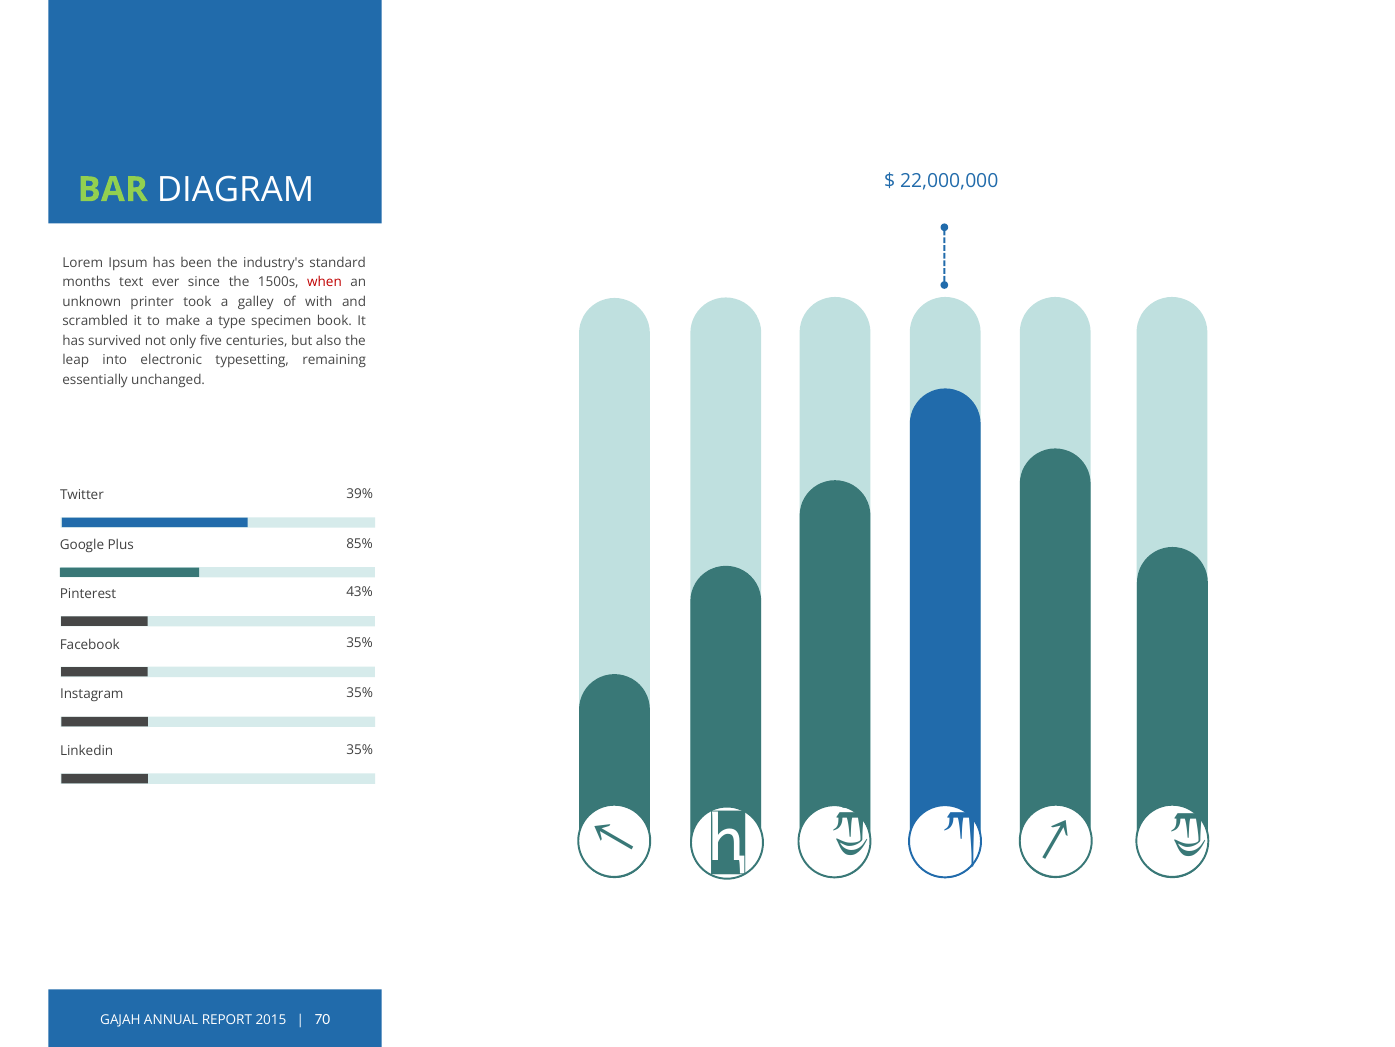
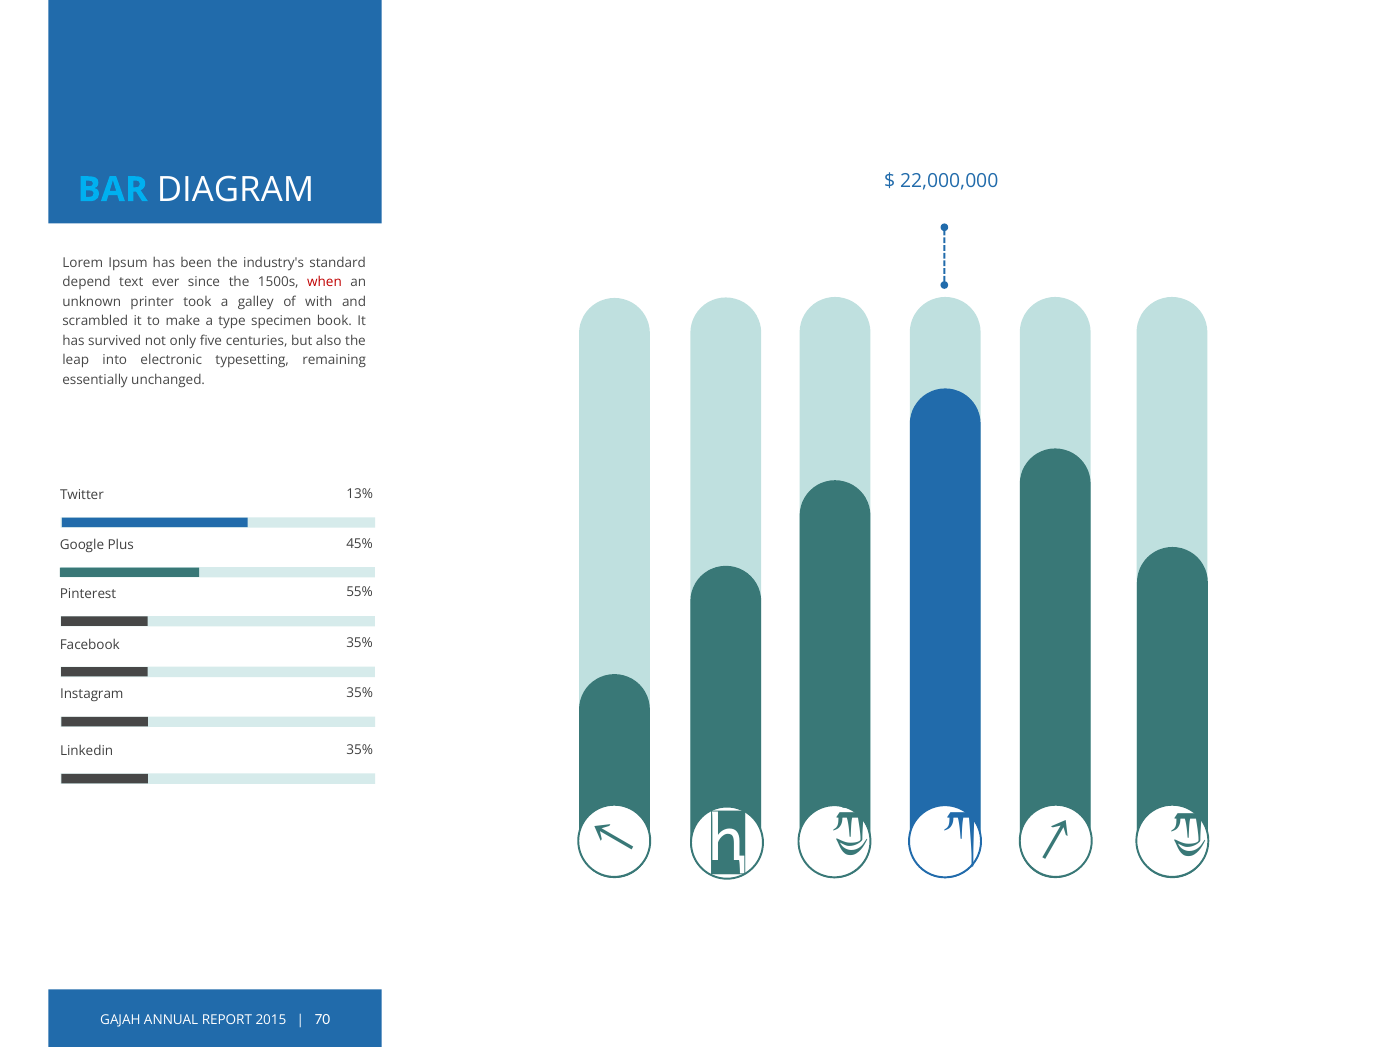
BAR colour: light green -> light blue (113, 190)
months: months -> depend (87, 282)
39%: 39% -> 13% (360, 493)
85%: 85% -> 45% (360, 543)
43%: 43% -> 55% (360, 592)
